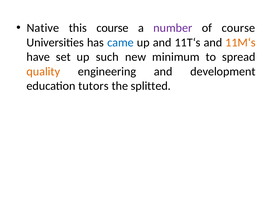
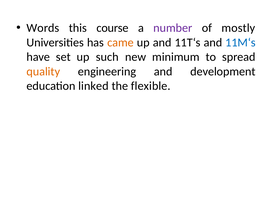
Native: Native -> Words (43, 28)
of course: course -> mostly (238, 28)
came colour: blue -> orange (120, 42)
11M‘s colour: orange -> blue (240, 42)
tutors: tutors -> linked (93, 86)
splitted: splitted -> flexible (151, 86)
